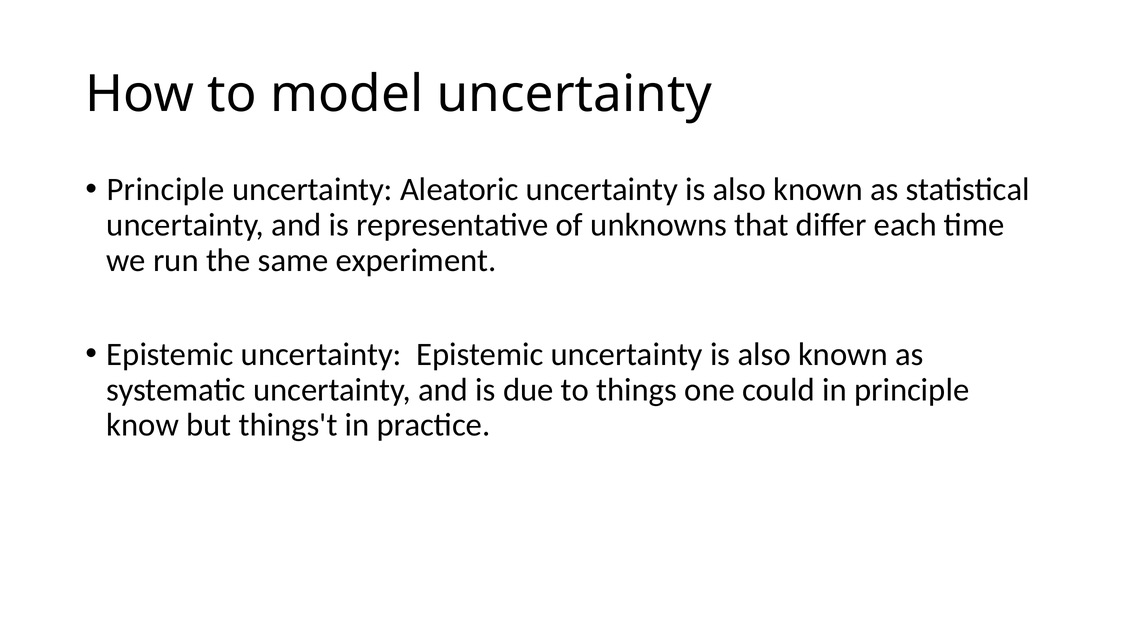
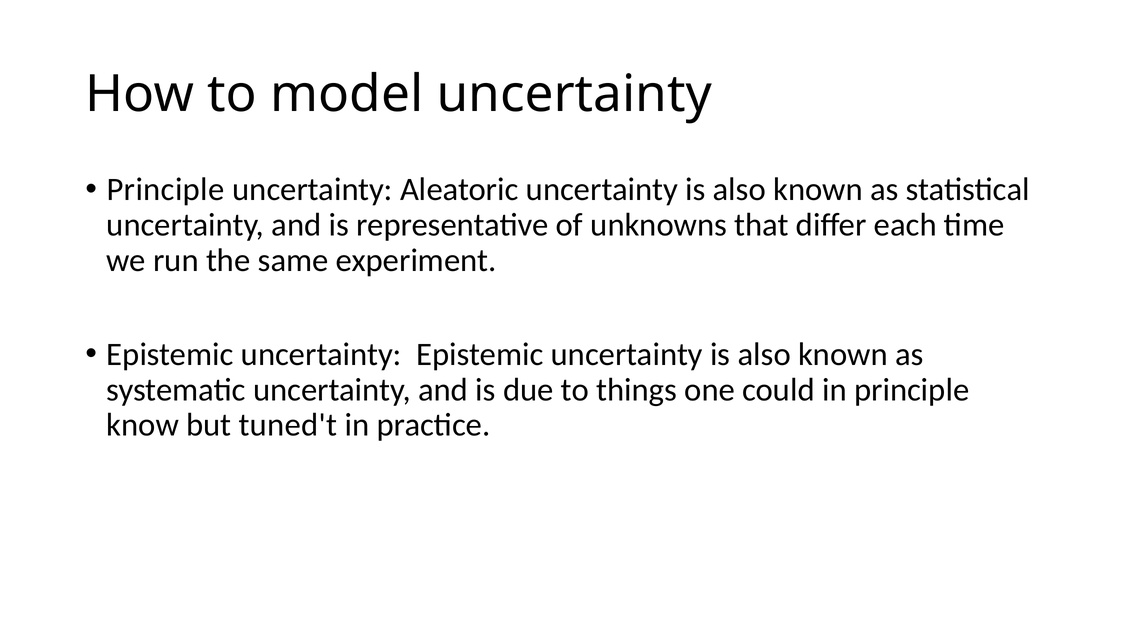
things't: things't -> tuned't (288, 425)
